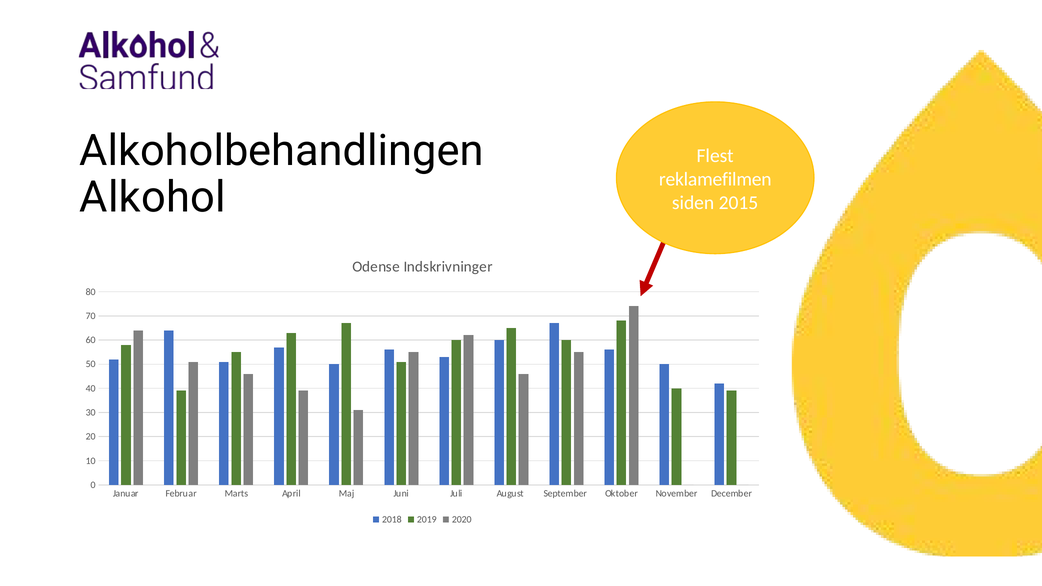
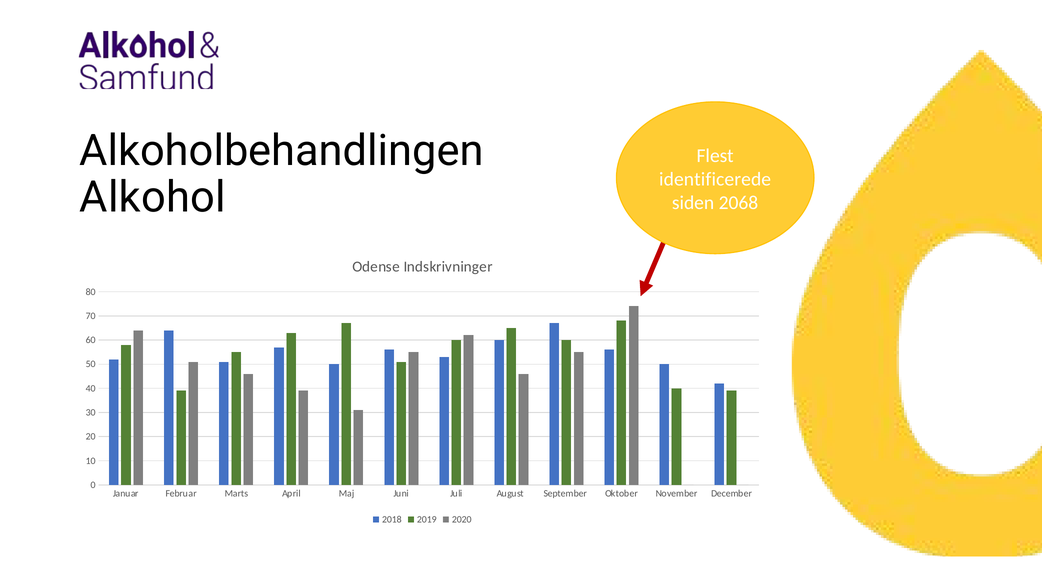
reklamefilmen: reklamefilmen -> identificerede (715, 179)
2015: 2015 -> 2068 (738, 203)
